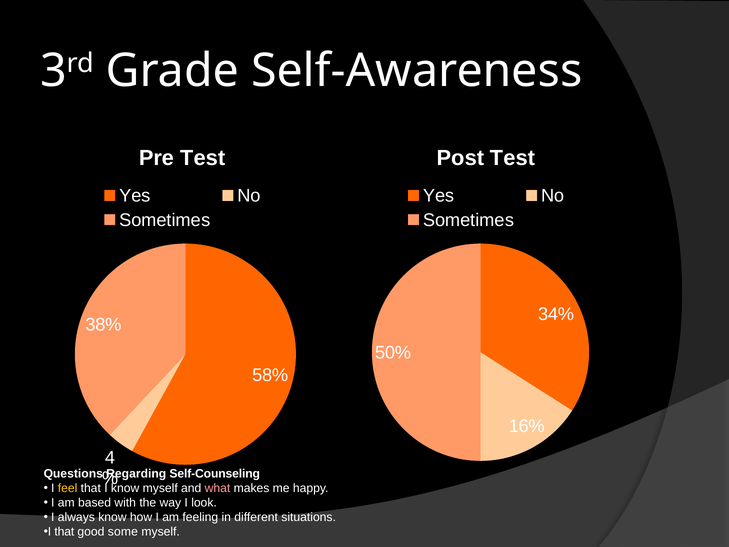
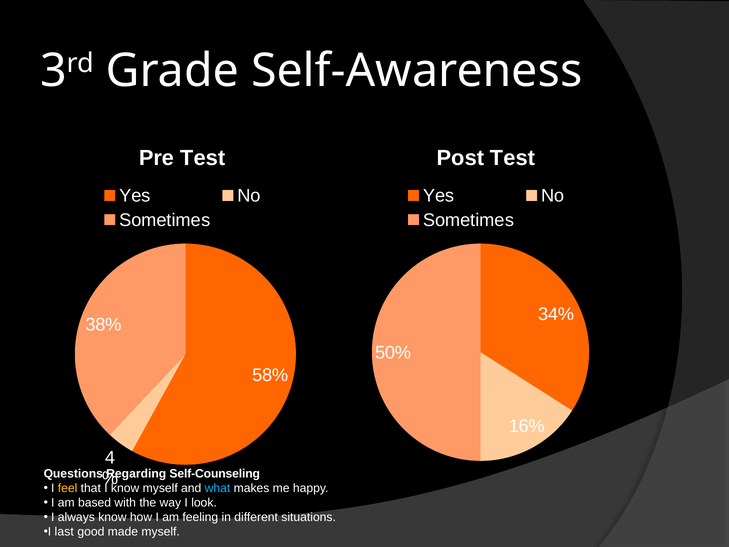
what colour: pink -> light blue (218, 488)
I that: that -> last (64, 532)
some: some -> made (123, 532)
